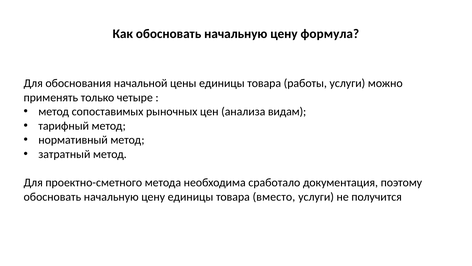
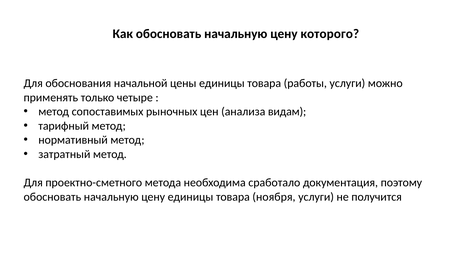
формула: формула -> которого (330, 34)
вместо: вместо -> ноября (274, 196)
